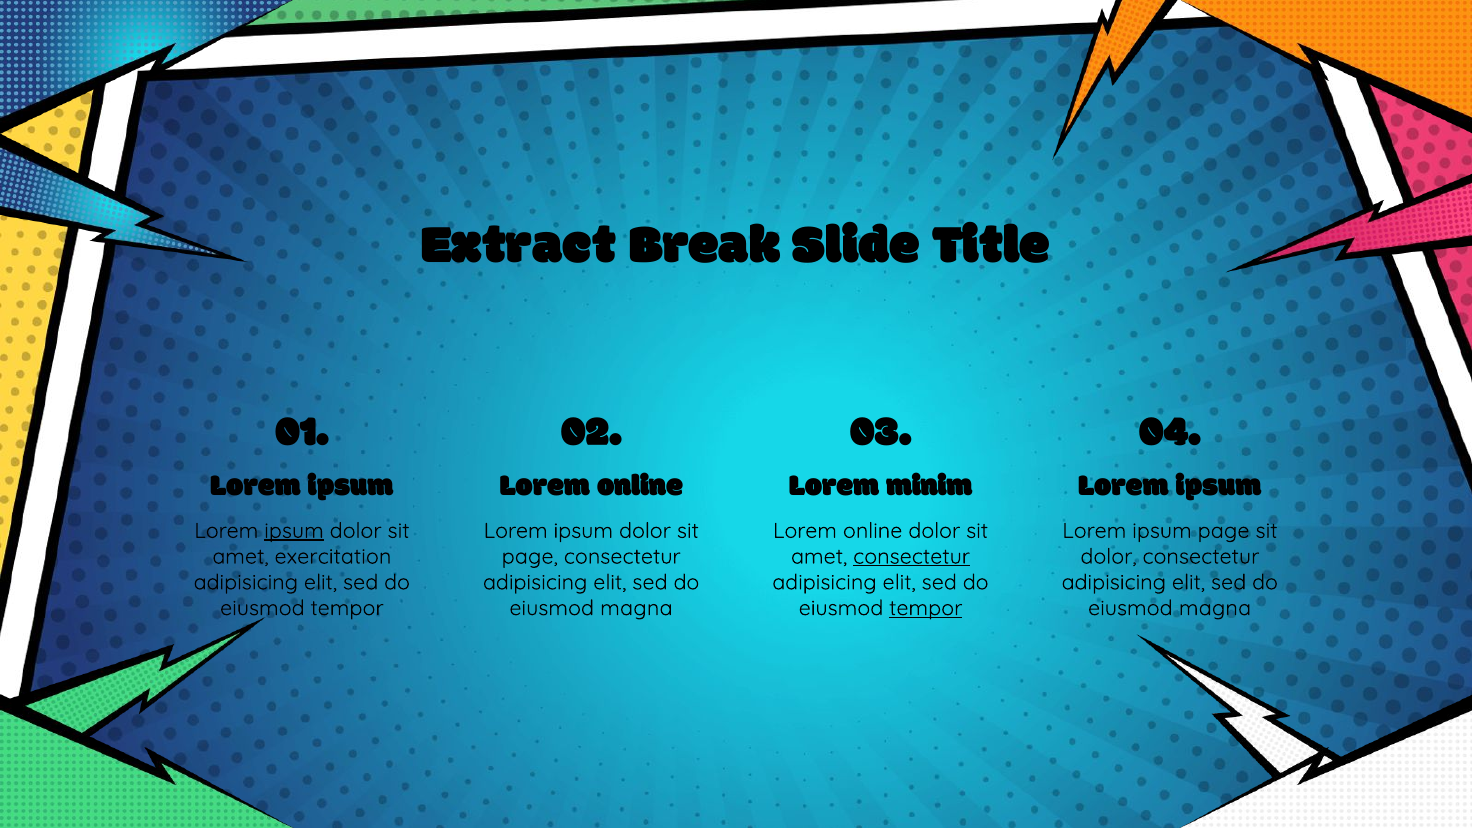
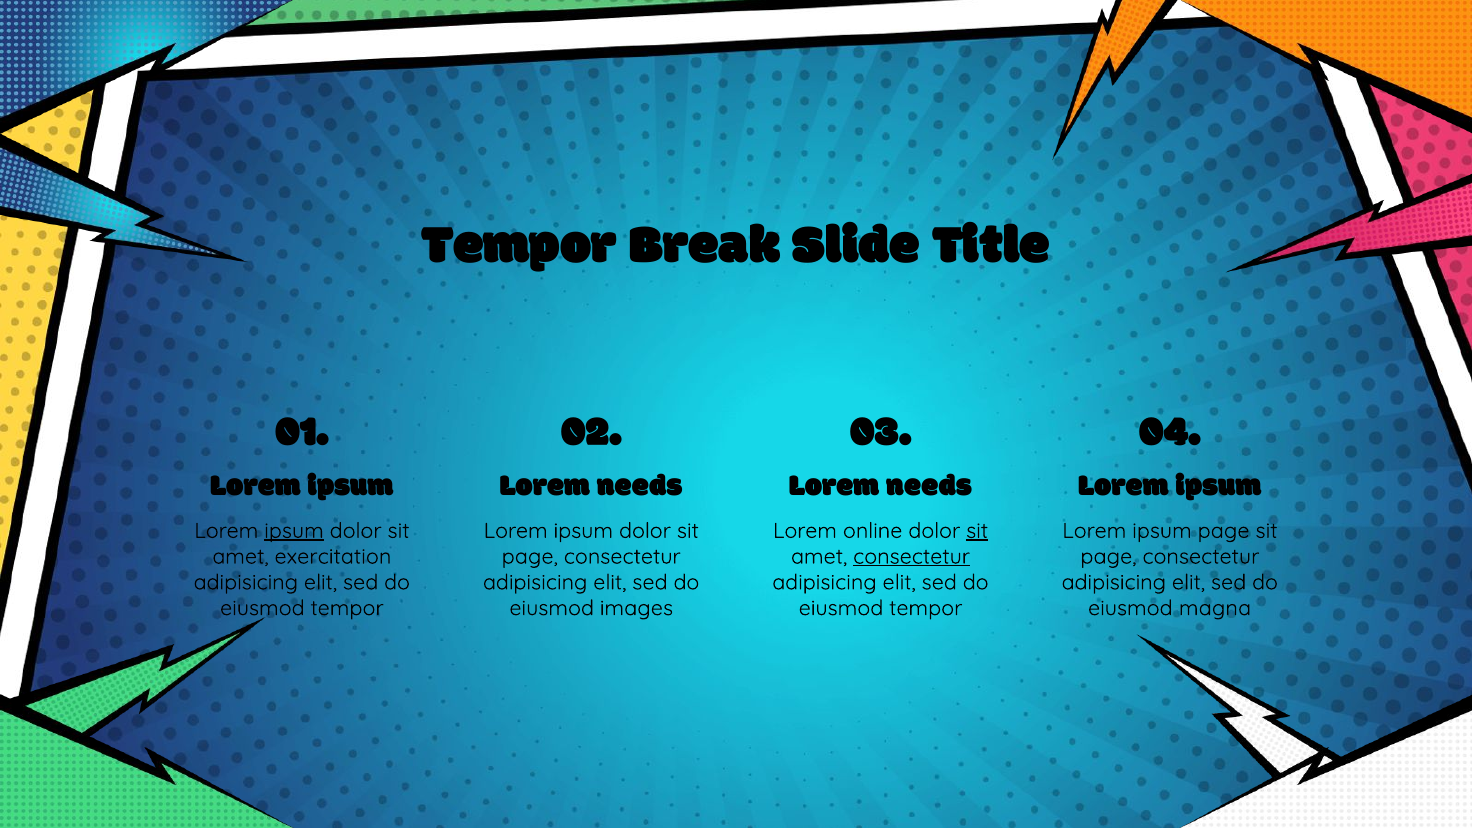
Extract: Extract -> Tempor (519, 244)
online: online -> needs (640, 486)
minim: minim -> needs (929, 486)
sit underline: none -> present (977, 531)
dolor: dolor -> page (1108, 557)
magna: magna -> images (636, 608)
tempor underline: present -> none (926, 608)
